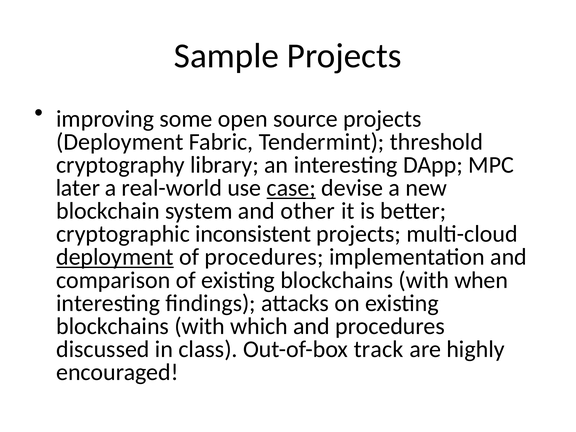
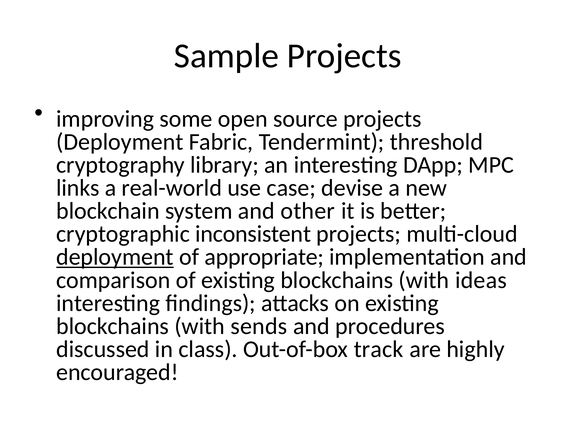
later: later -> links (78, 188)
case underline: present -> none (291, 188)
of procedures: procedures -> appropriate (264, 257)
when: when -> ideas (481, 280)
which: which -> sends (259, 326)
